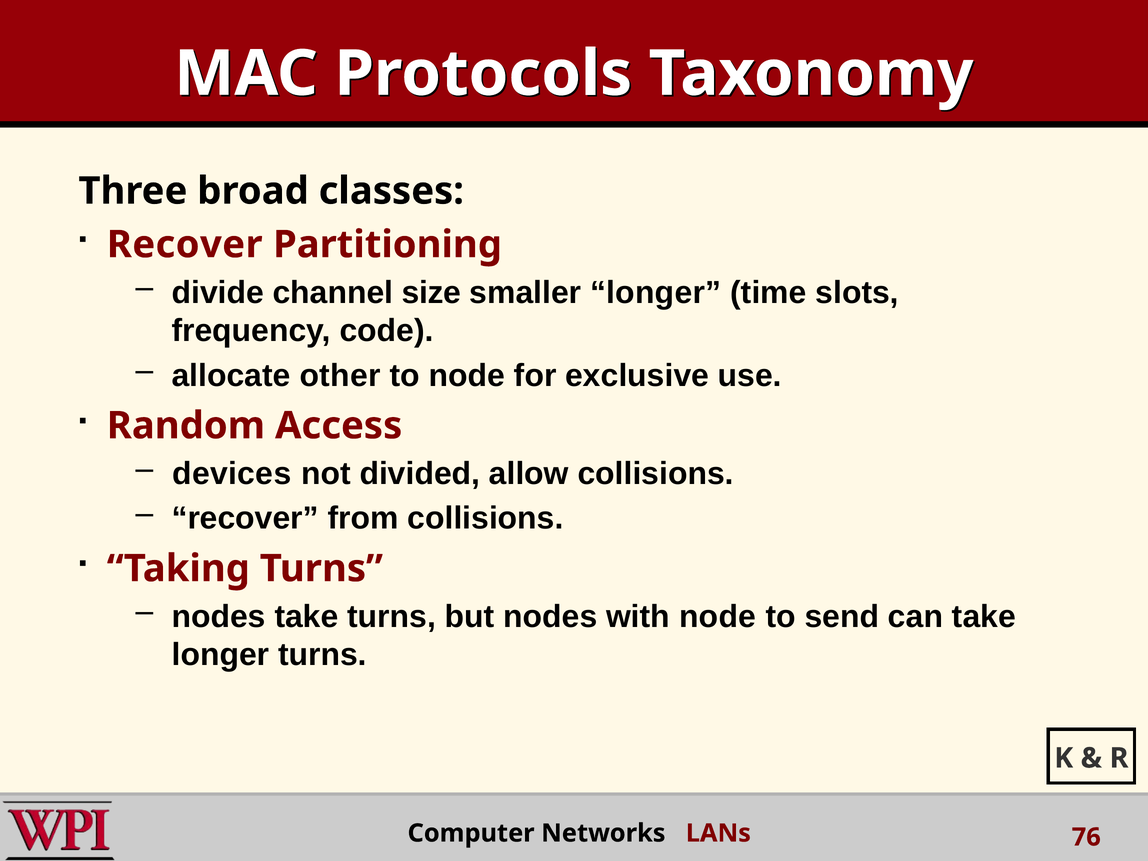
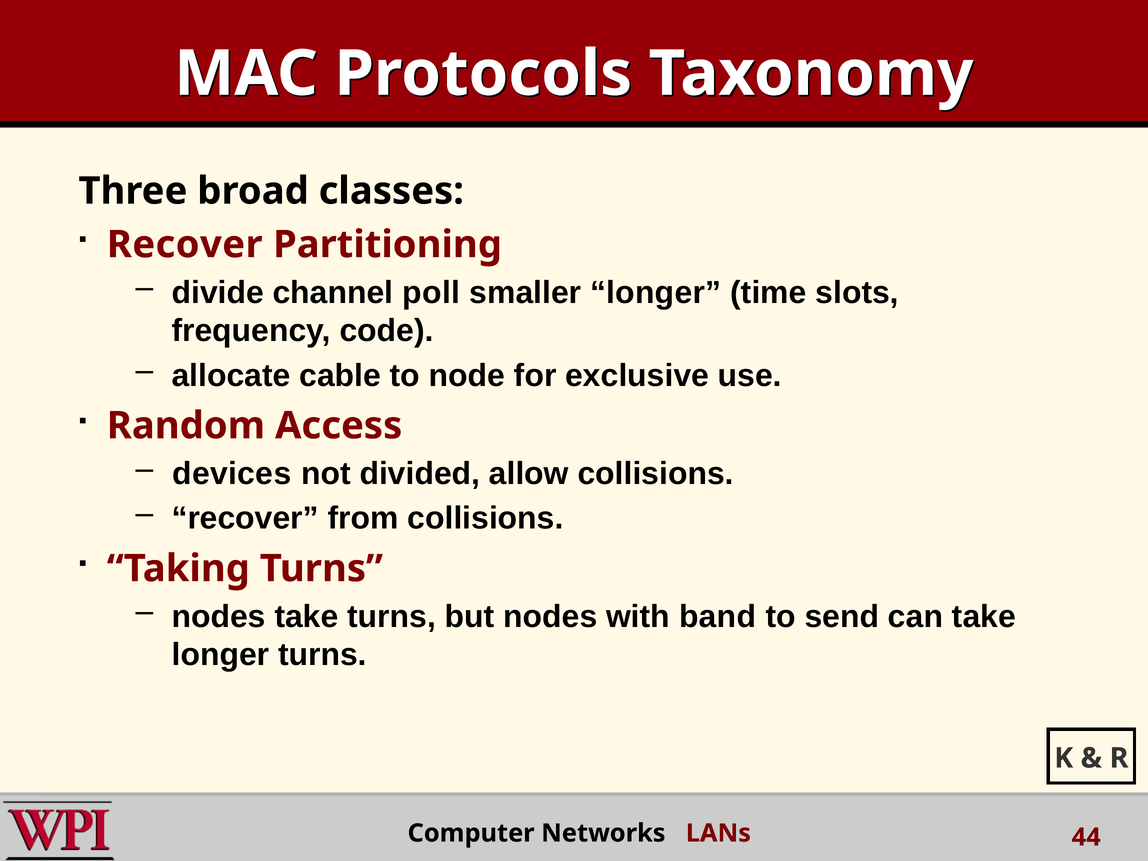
size: size -> poll (431, 293)
other: other -> cable (340, 376)
with node: node -> band (718, 617)
76: 76 -> 44 (1086, 837)
